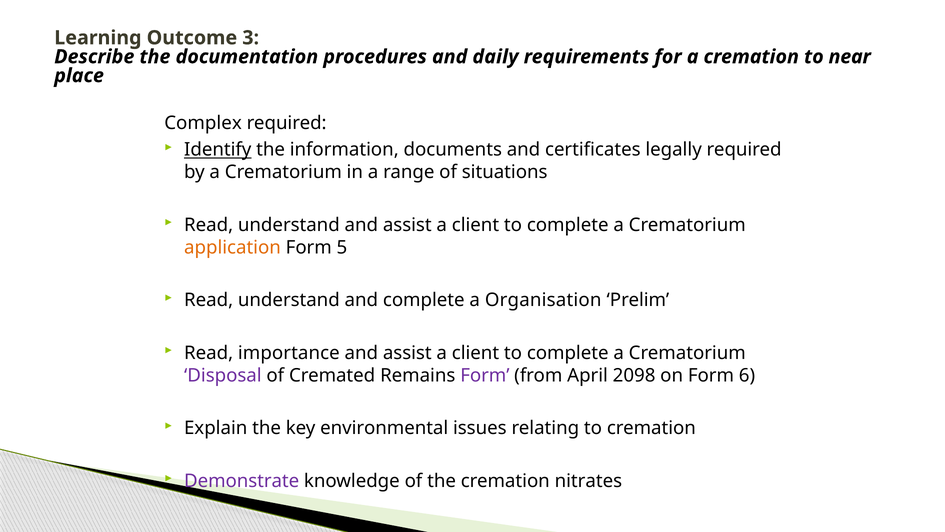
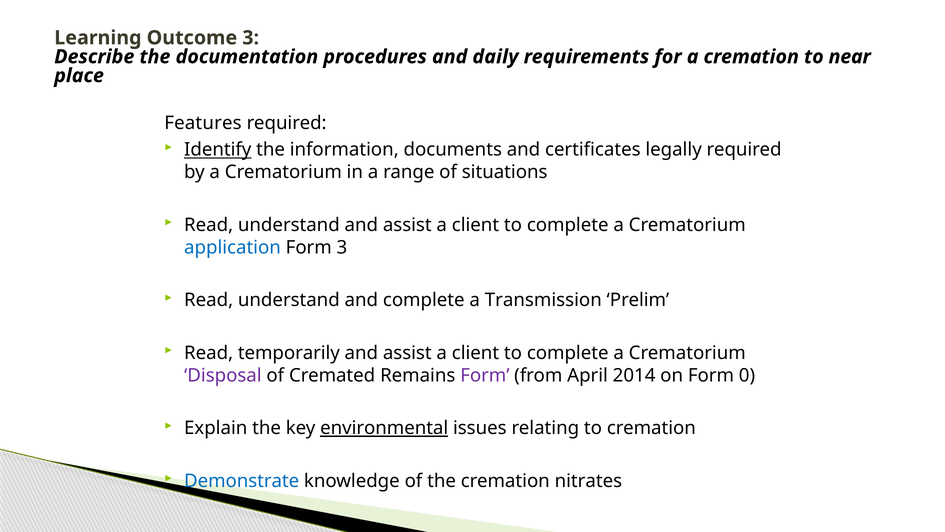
Complex: Complex -> Features (203, 123)
application colour: orange -> blue (232, 247)
Form 5: 5 -> 3 (342, 247)
Organisation: Organisation -> Transmission (543, 300)
importance: importance -> temporarily (289, 353)
2098: 2098 -> 2014 (634, 375)
6: 6 -> 0 (747, 375)
environmental underline: none -> present (384, 428)
Demonstrate colour: purple -> blue (242, 481)
